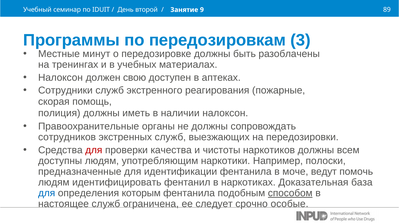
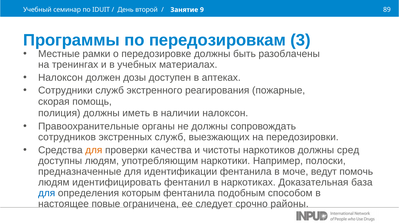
минут: минут -> рамки (96, 54)
свою: свою -> дозы (135, 78)
для colour: red -> orange (94, 150)
всем: всем -> сред (348, 150)
способом underline: present -> none (290, 193)
настоящее служб: служб -> повые (106, 204)
особые: особые -> районы (290, 204)
